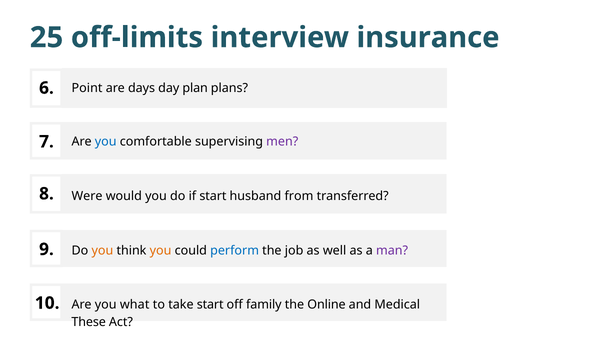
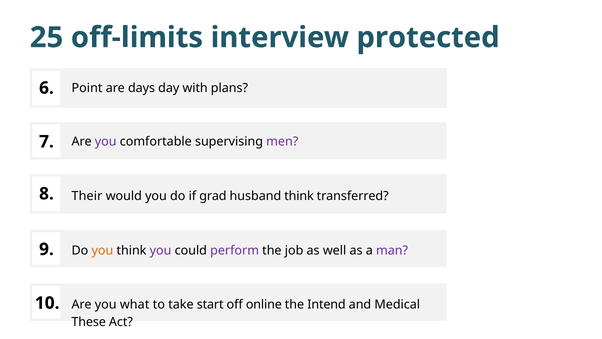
insurance: insurance -> protected (428, 37)
plan: plan -> with (195, 88)
you colour: blue -> purple (106, 141)
Were: Were -> Their (87, 196)
if start: start -> grad (213, 196)
husband from: from -> think (299, 196)
you colour: orange -> purple (161, 251)
perform colour: blue -> purple (235, 251)
family: family -> online (264, 304)
Online: Online -> Intend (326, 304)
